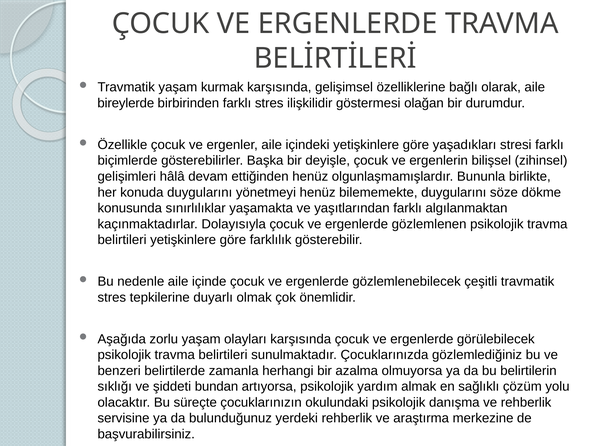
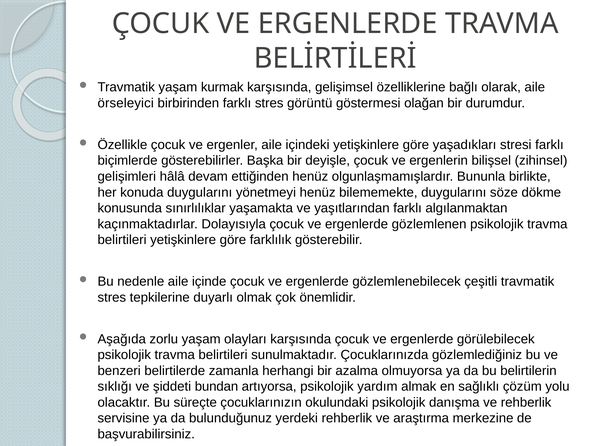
bireylerde: bireylerde -> örseleyici (126, 103)
ilişkilidir: ilişkilidir -> görüntü (310, 103)
